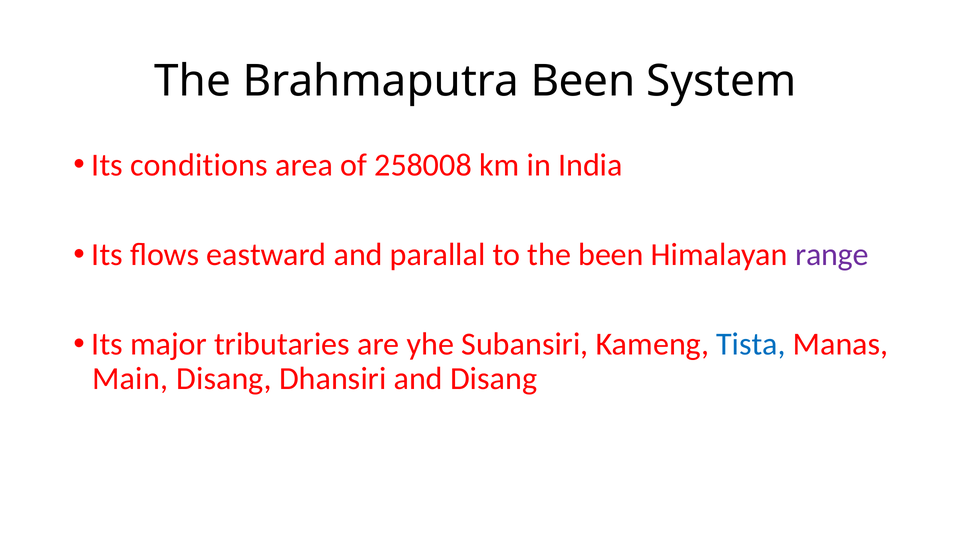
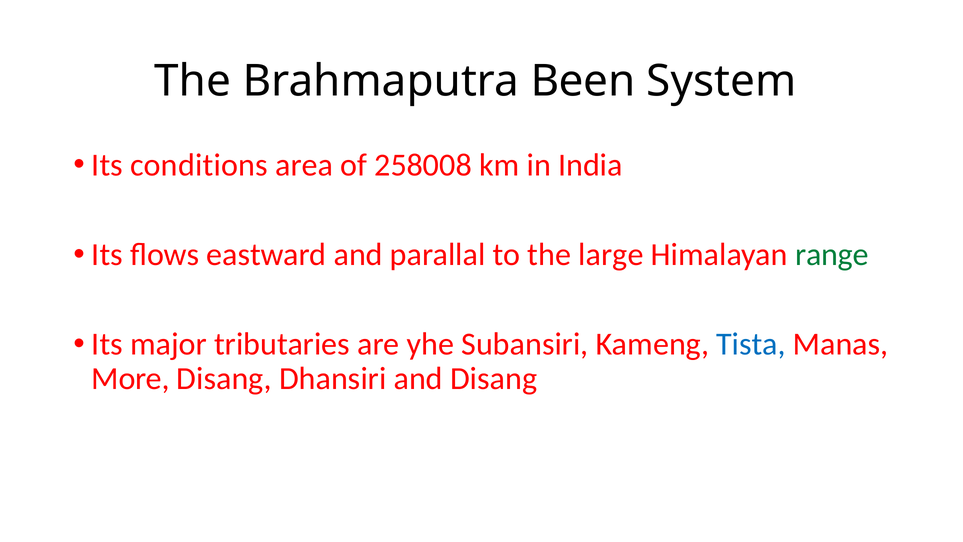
the been: been -> large (611, 254)
range colour: purple -> green (832, 254)
Main: Main -> More (130, 379)
